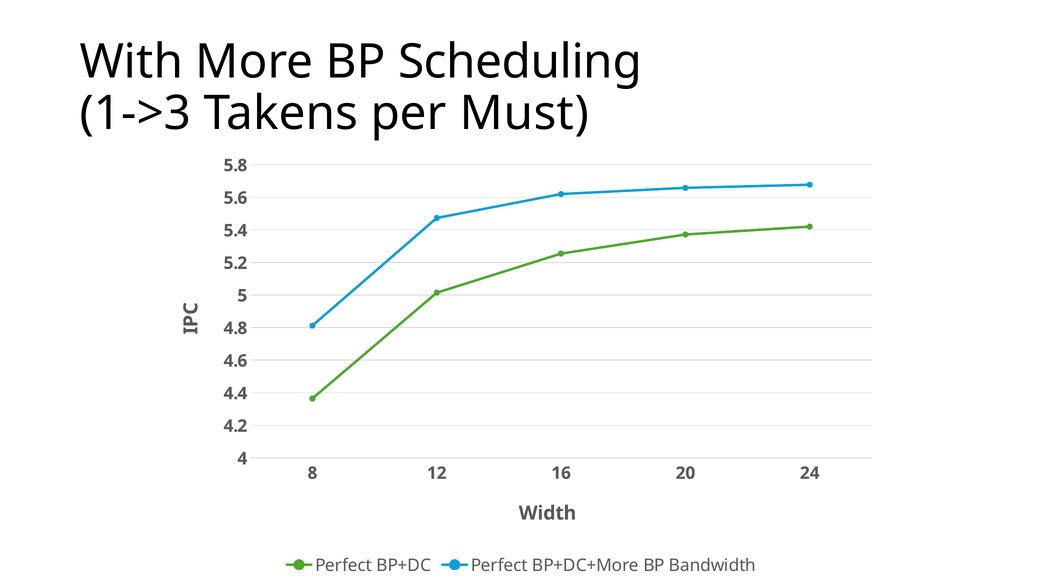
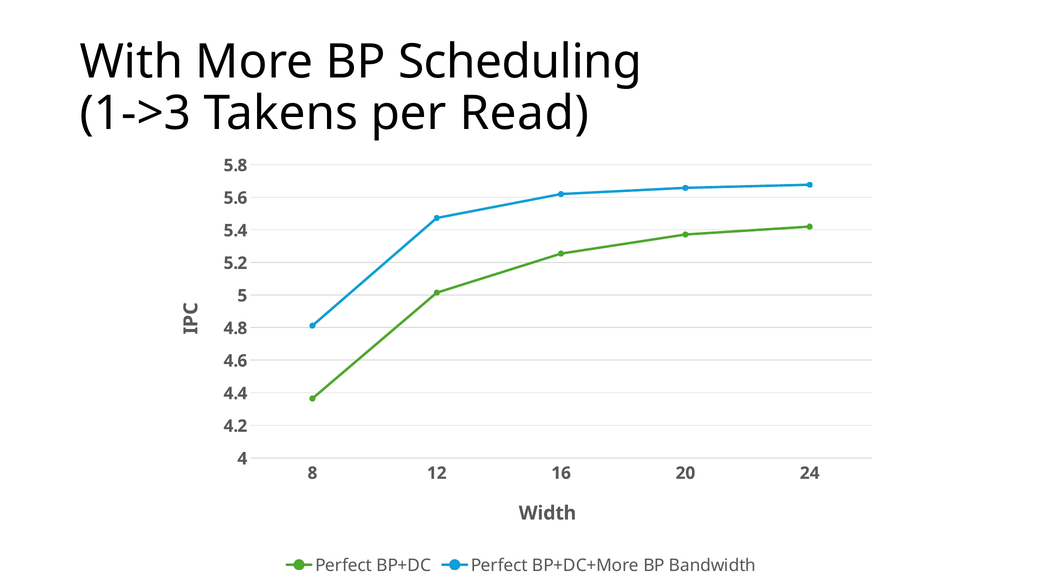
Must: Must -> Read (524, 113)
